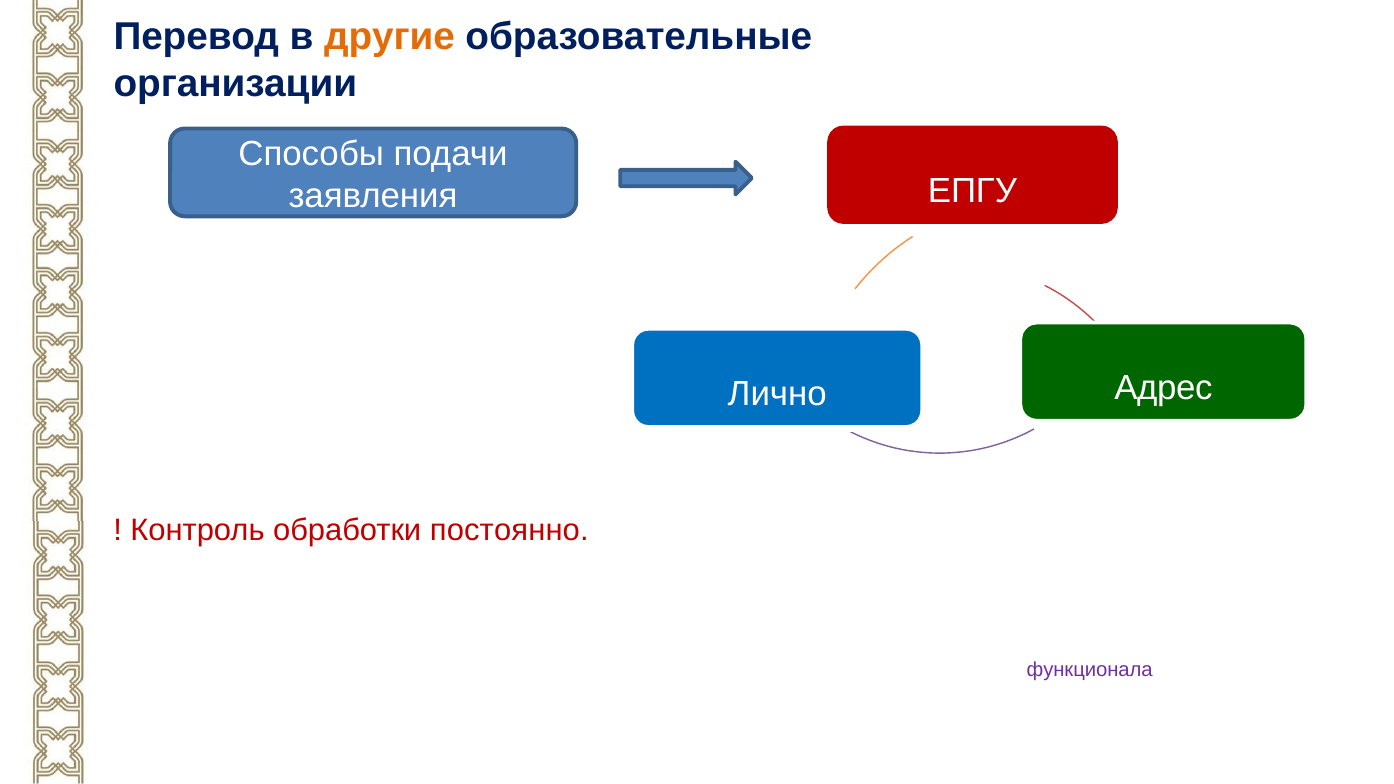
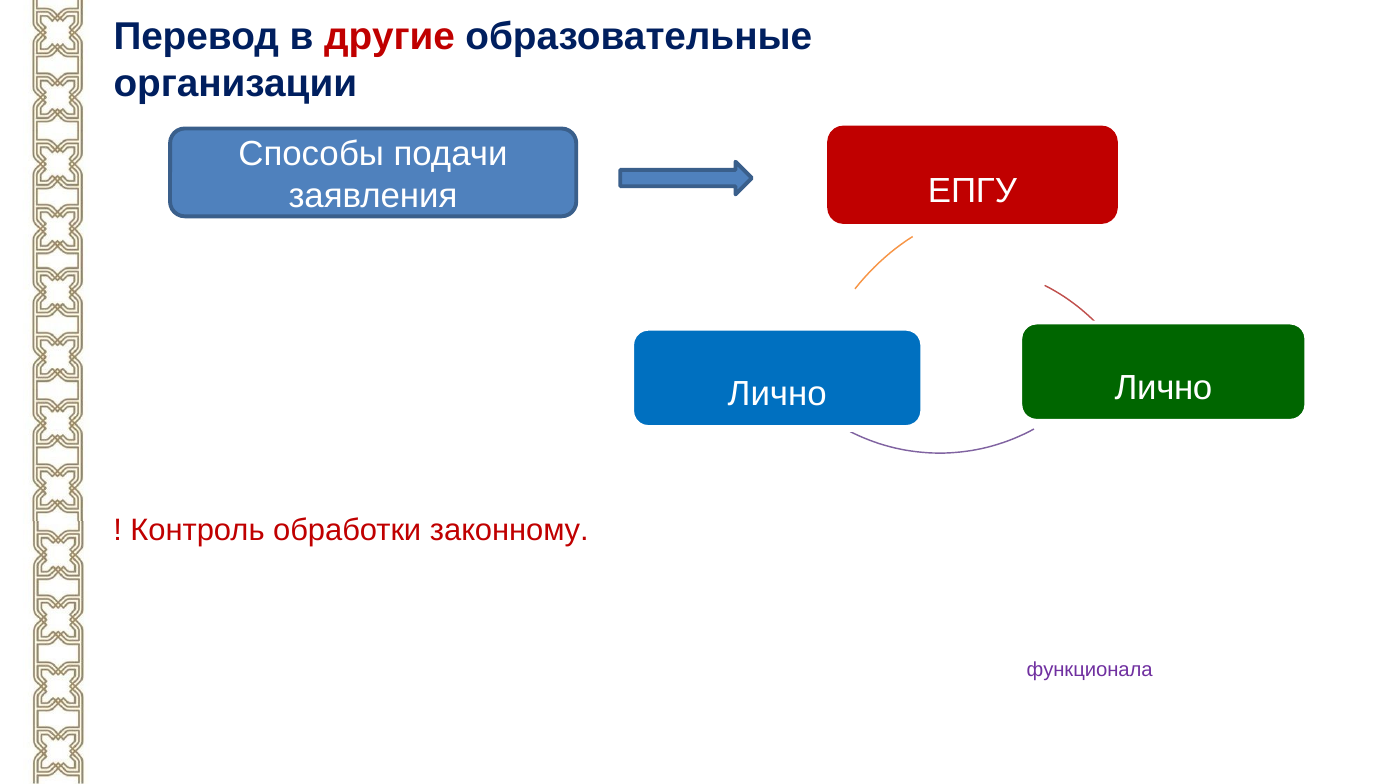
другие colour: orange -> red (390, 37)
Адрес: Адрес -> Лично (1164, 388)
постоянно: постоянно -> законному (509, 531)
